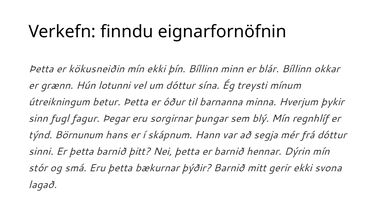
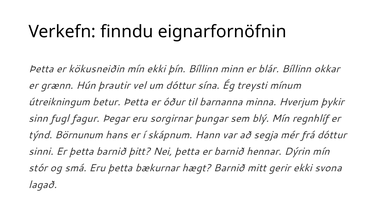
lotunni: lotunni -> þrautir (114, 86)
þýðir: þýðir -> hægt (197, 168)
